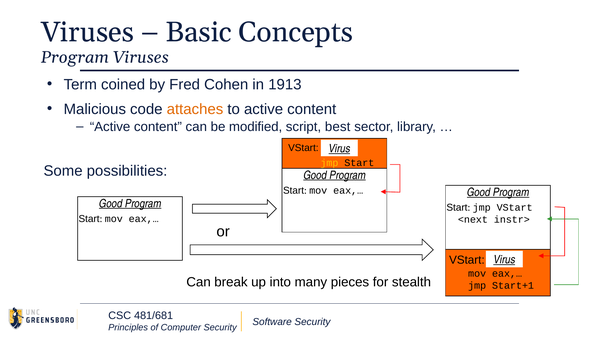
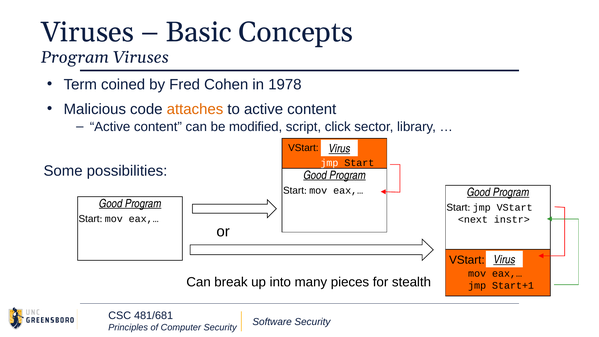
1913: 1913 -> 1978 (285, 84)
best: best -> click (338, 127)
jmp colour: yellow -> white (329, 163)
